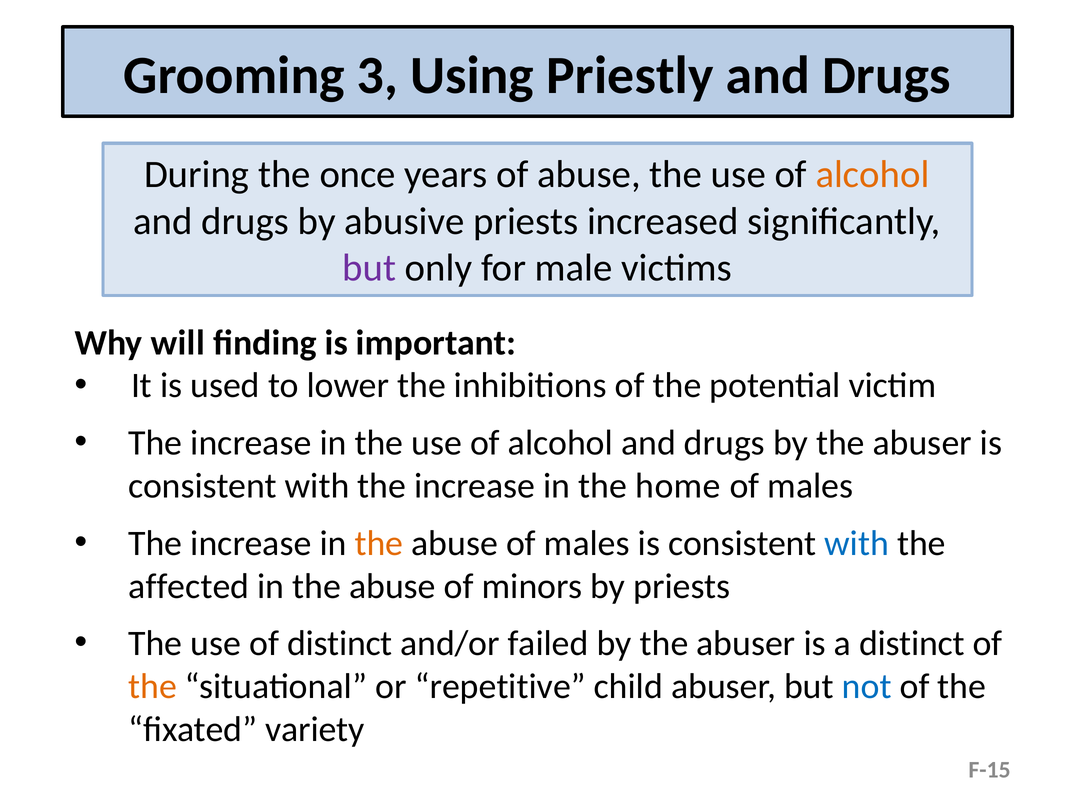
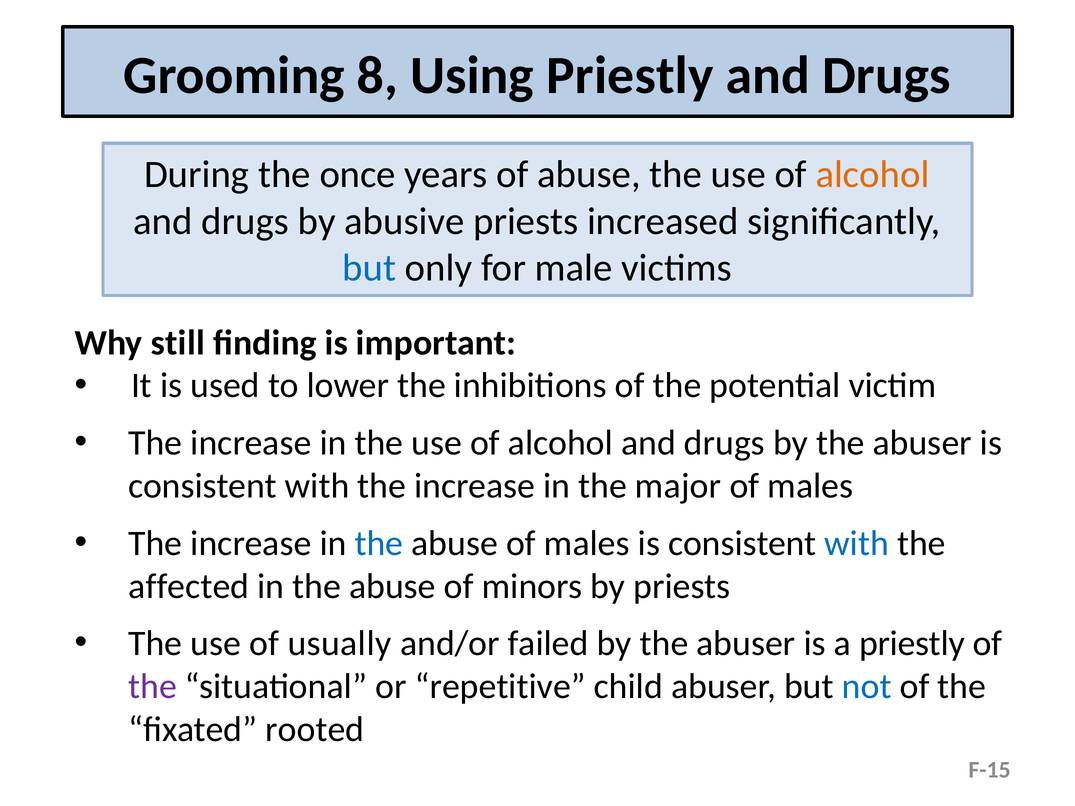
3: 3 -> 8 (377, 75)
but colour: purple -> blue (369, 268)
will: will -> still (178, 343)
home: home -> major (678, 486)
the colour: orange -> blue (379, 543)
of distinct: distinct -> usually (339, 644)
a distinct: distinct -> priestly (912, 644)
the colour: orange -> purple (153, 687)
variety: variety -> rooted (315, 730)
